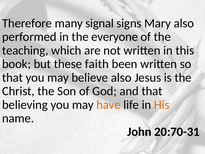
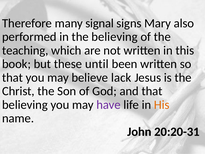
the everyone: everyone -> believing (115, 37)
faith: faith -> until (97, 64)
believe also: also -> lack (121, 77)
have colour: orange -> purple (109, 105)
20:70-31: 20:70-31 -> 20:20-31 (177, 132)
